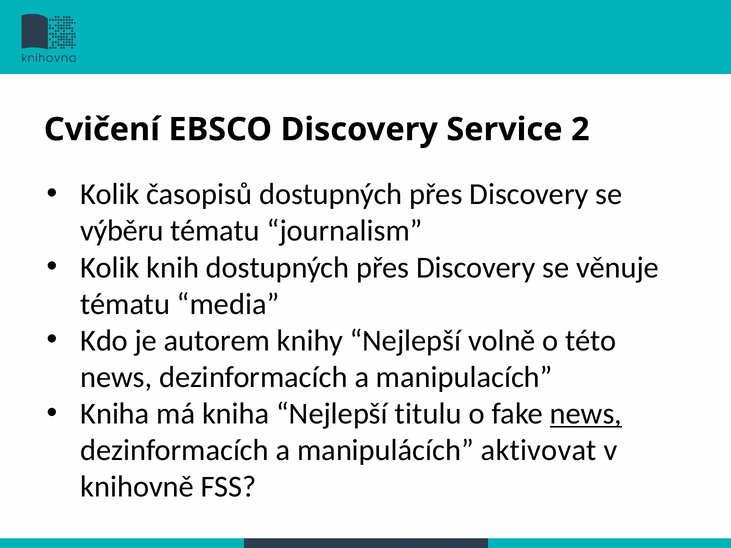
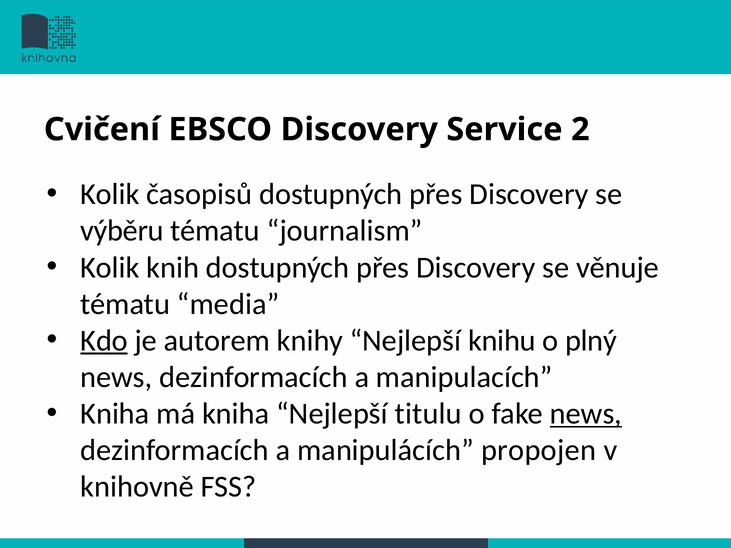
Kdo underline: none -> present (104, 341)
volně: volně -> knihu (502, 341)
této: této -> plný (591, 341)
aktivovat: aktivovat -> propojen (539, 450)
